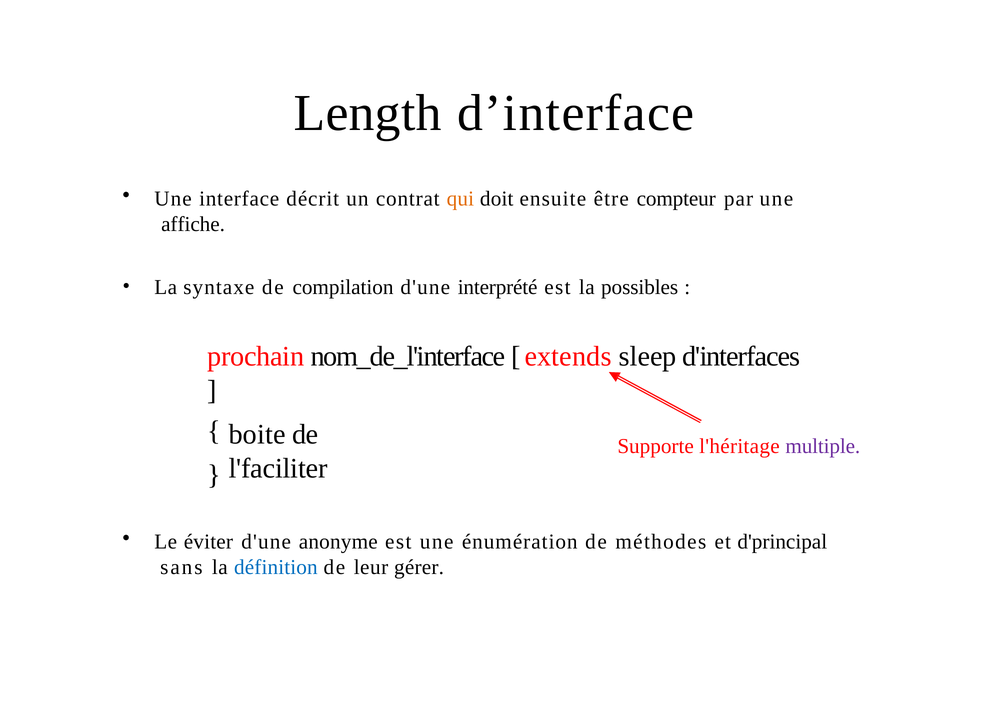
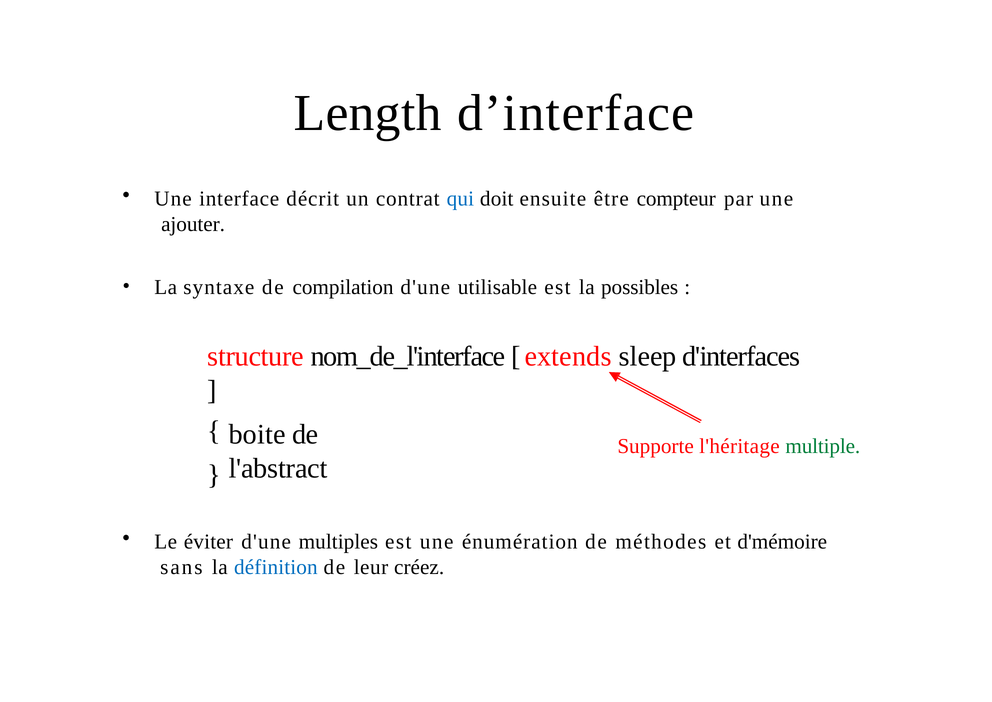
qui colour: orange -> blue (460, 199)
affiche: affiche -> ajouter (193, 224)
interprété: interprété -> utilisable (497, 287)
prochain: prochain -> structure (256, 356)
multiple colour: purple -> green (823, 446)
l'faciliter: l'faciliter -> l'abstract (278, 468)
anonyme: anonyme -> multiples (338, 541)
d'principal: d'principal -> d'mémoire (782, 541)
gérer: gérer -> créez (419, 567)
